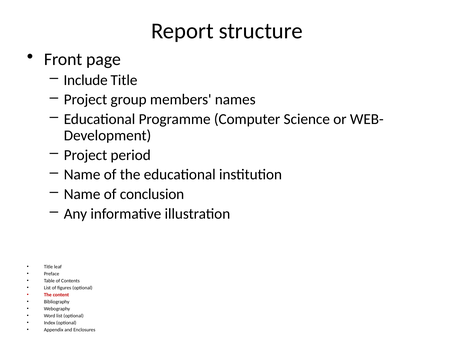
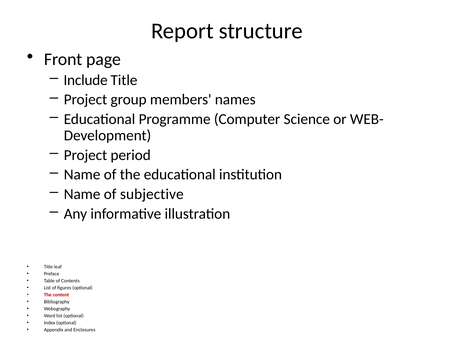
conclusion: conclusion -> subjective (152, 194)
